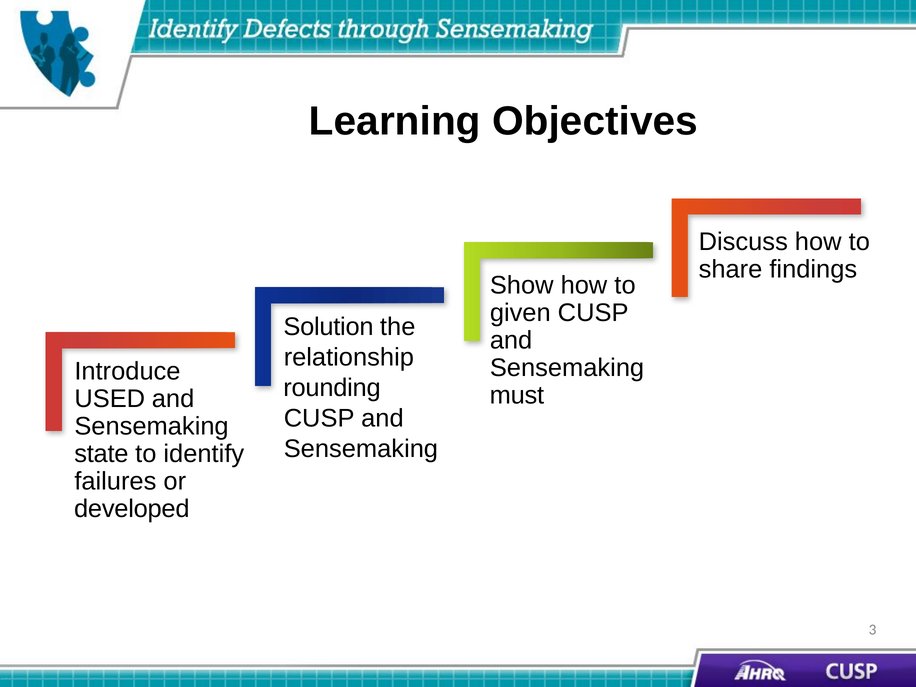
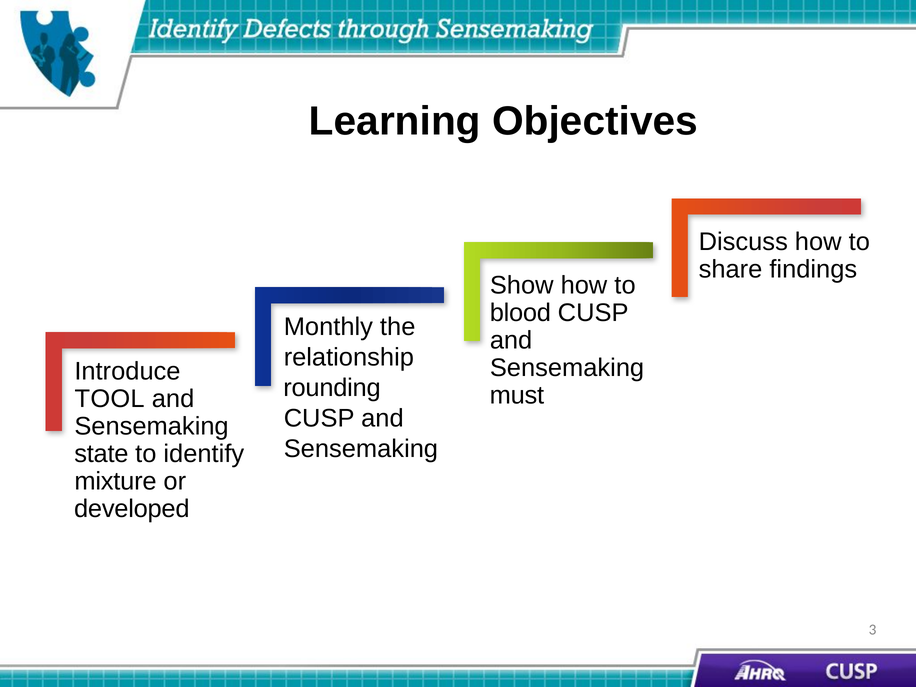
given: given -> blood (520, 313)
Solution: Solution -> Monthly (328, 327)
USED: USED -> TOOL (110, 399)
failures: failures -> mixture (115, 482)
